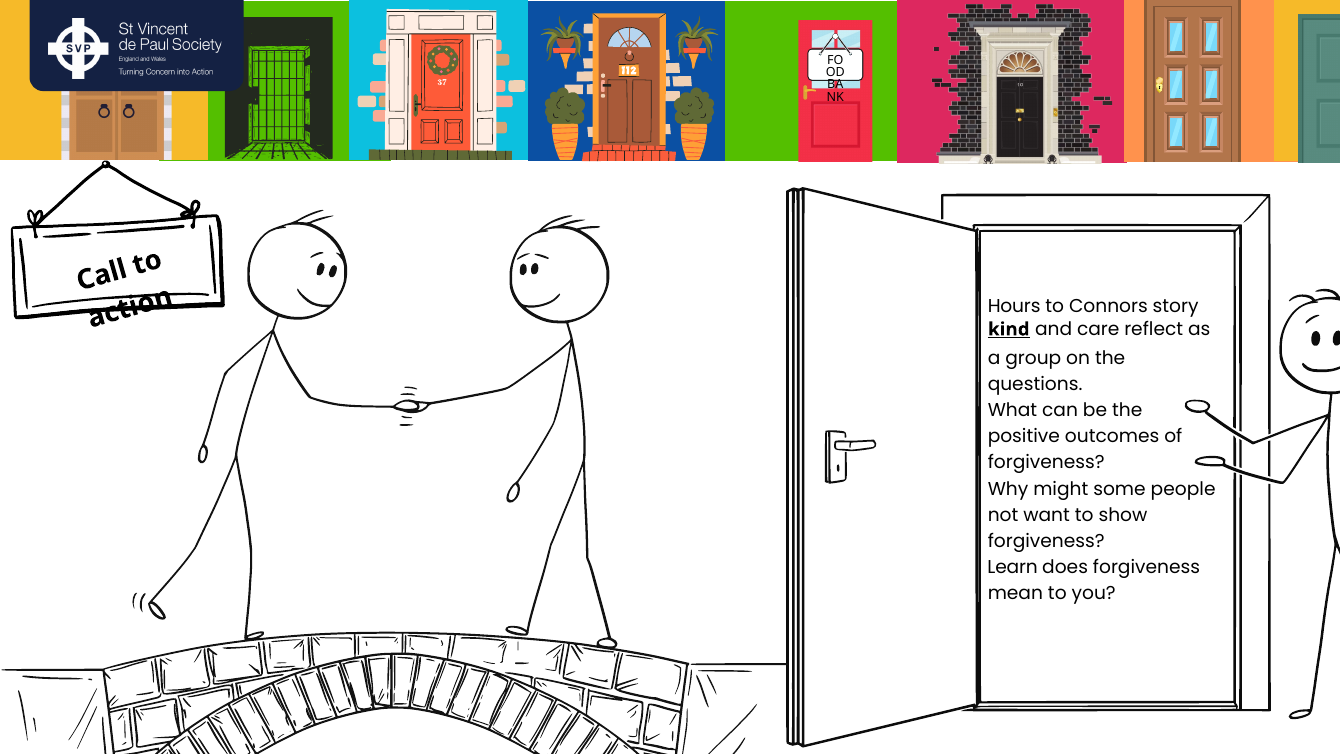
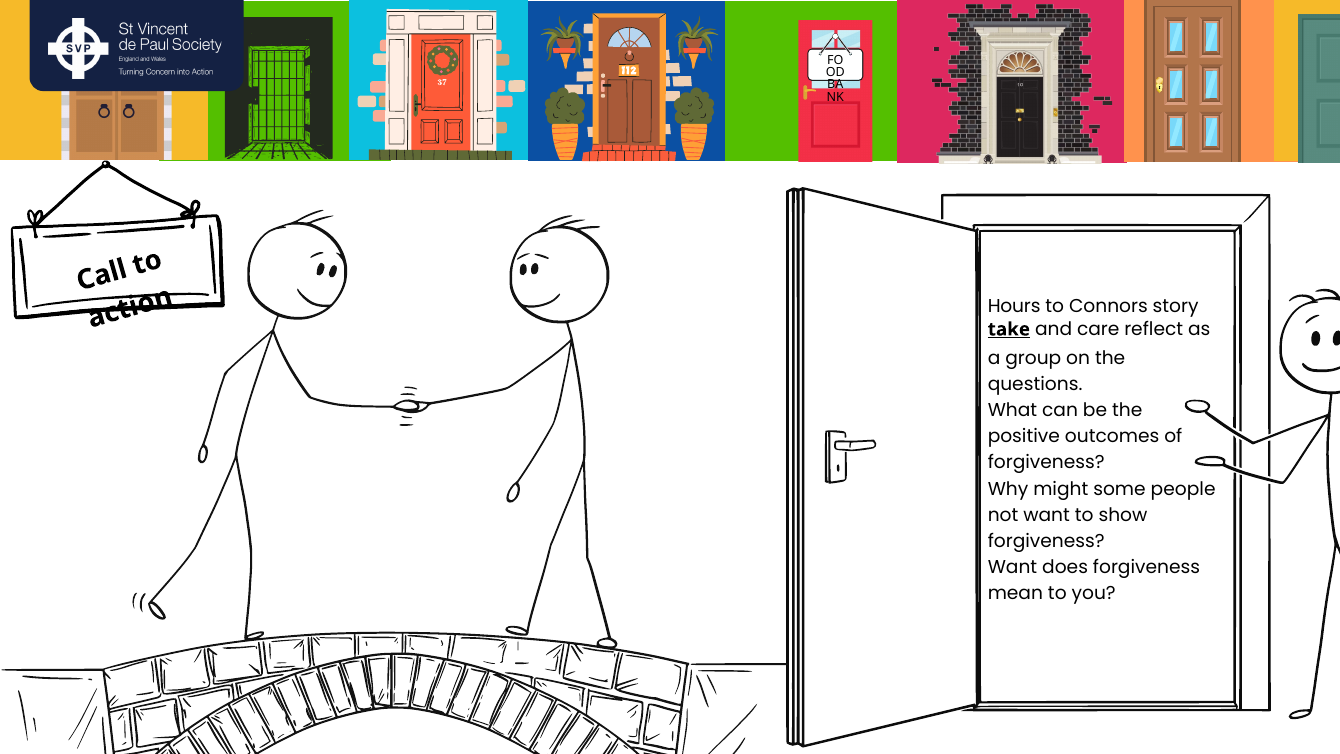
kind: kind -> take (1009, 329)
Learn: Learn -> Want (1012, 567)
